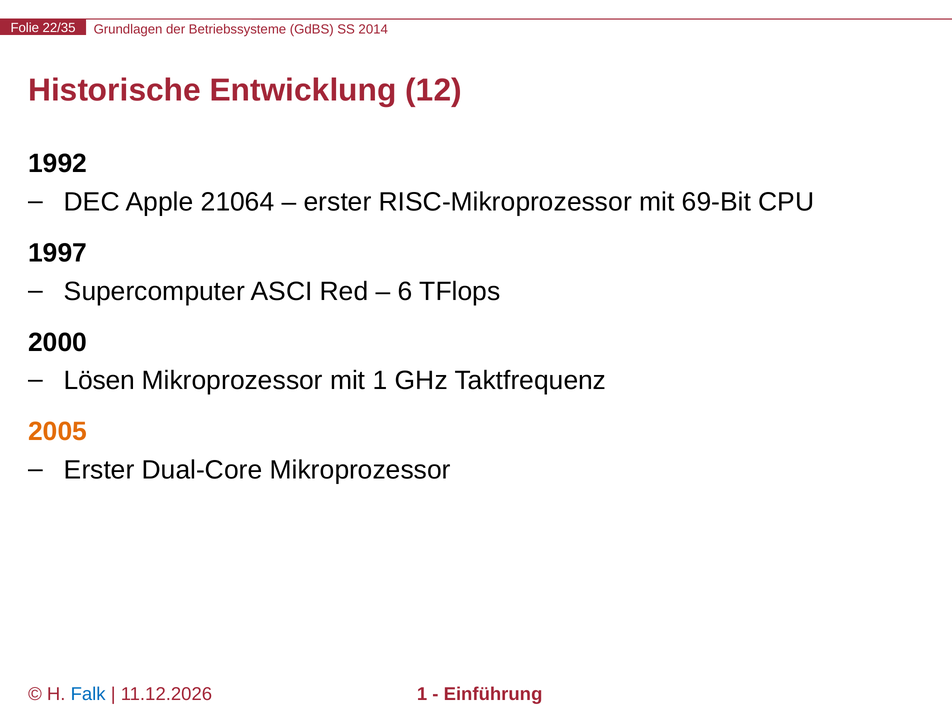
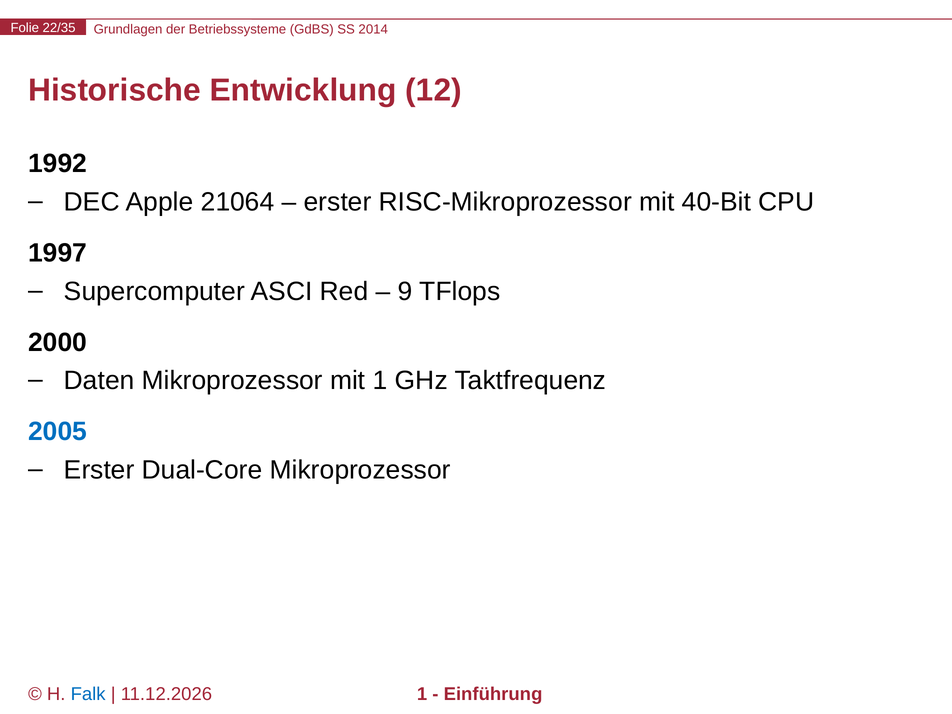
69-Bit: 69-Bit -> 40-Bit (716, 202)
6: 6 -> 9 (405, 291)
Lösen: Lösen -> Daten (99, 381)
2005 colour: orange -> blue (58, 432)
